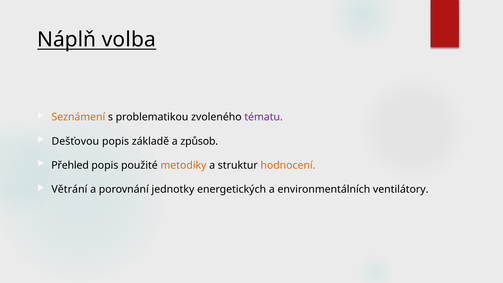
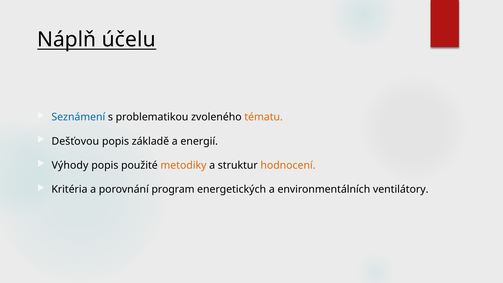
volba: volba -> účelu (129, 40)
Seznámení colour: orange -> blue (78, 117)
tématu colour: purple -> orange (264, 117)
způsob: způsob -> energií (199, 141)
Přehled: Přehled -> Výhody (70, 165)
Větrání: Větrání -> Kritéria (69, 189)
jednotky: jednotky -> program (173, 189)
